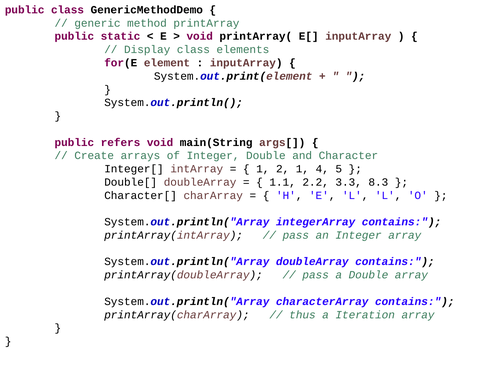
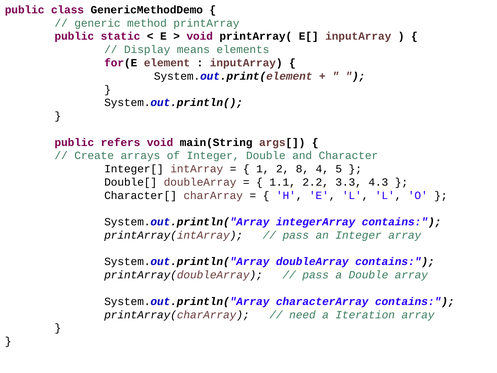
Display class: class -> means (193, 50)
2 1: 1 -> 8 (302, 169)
8.3: 8.3 -> 4.3 (378, 182)
thus: thus -> need (302, 314)
